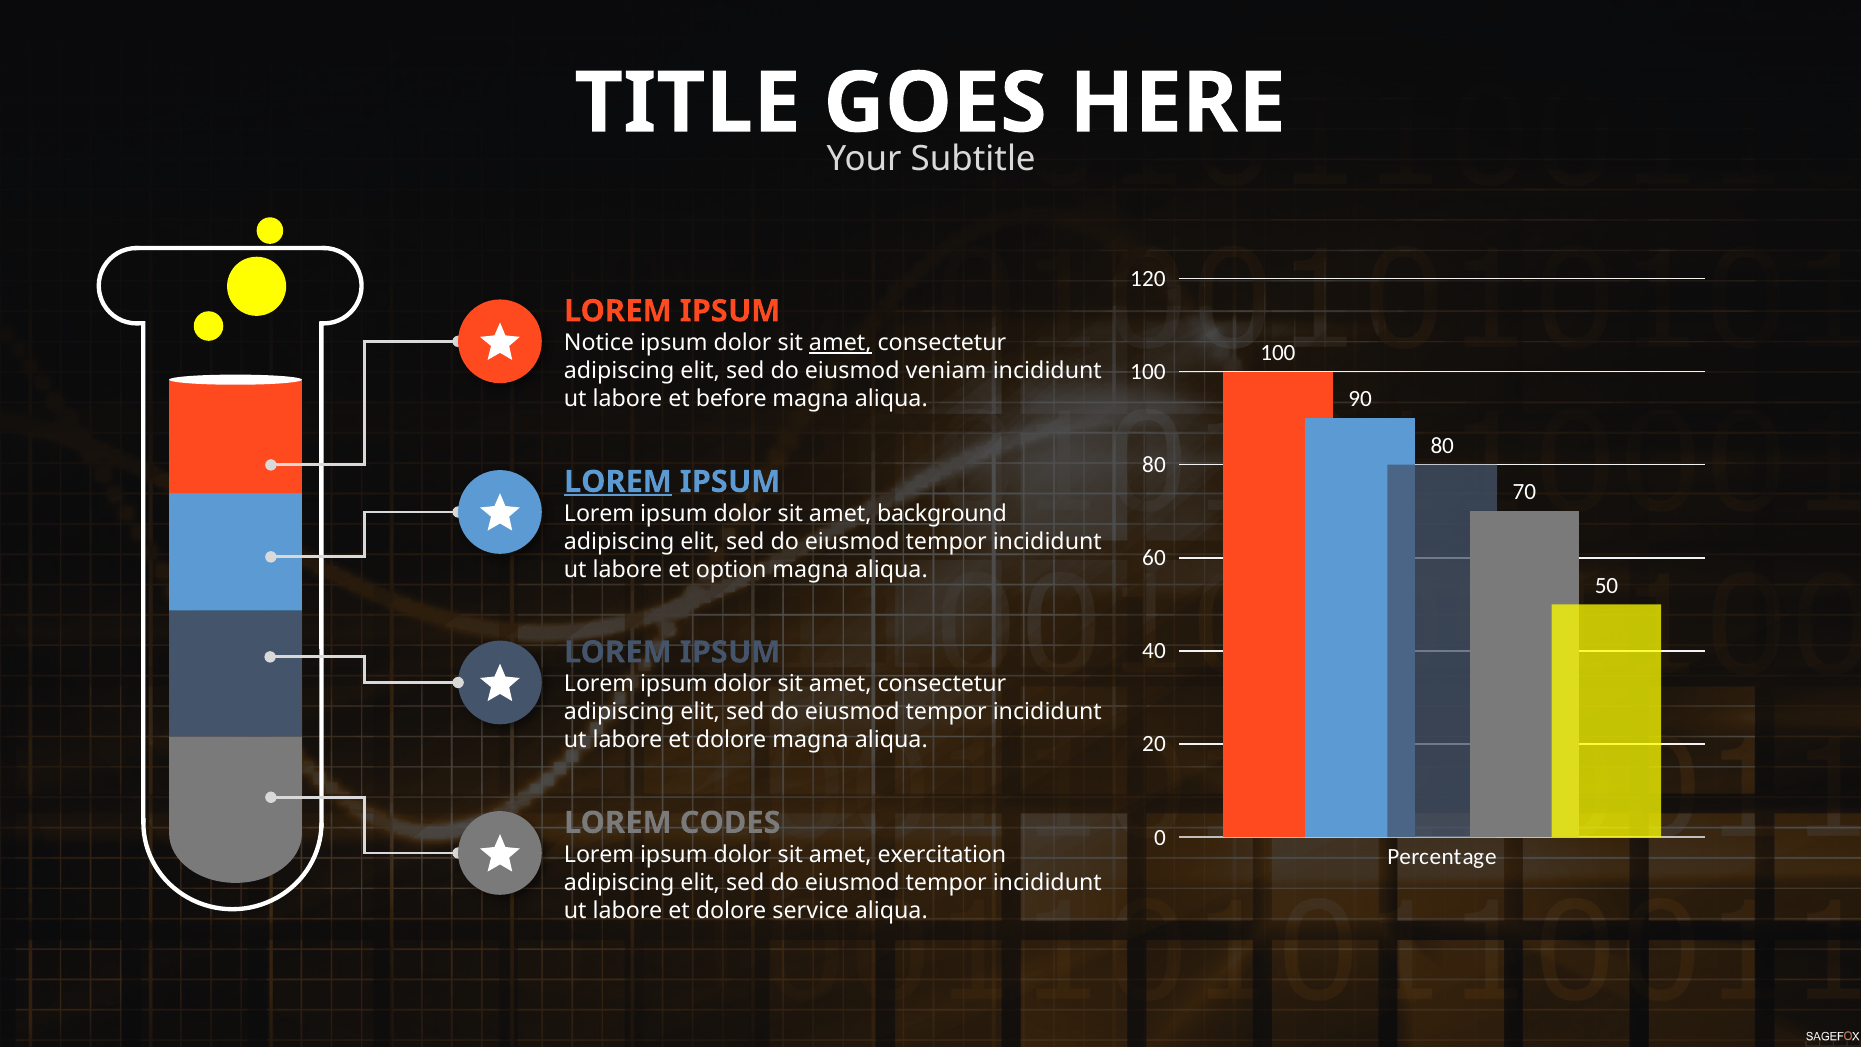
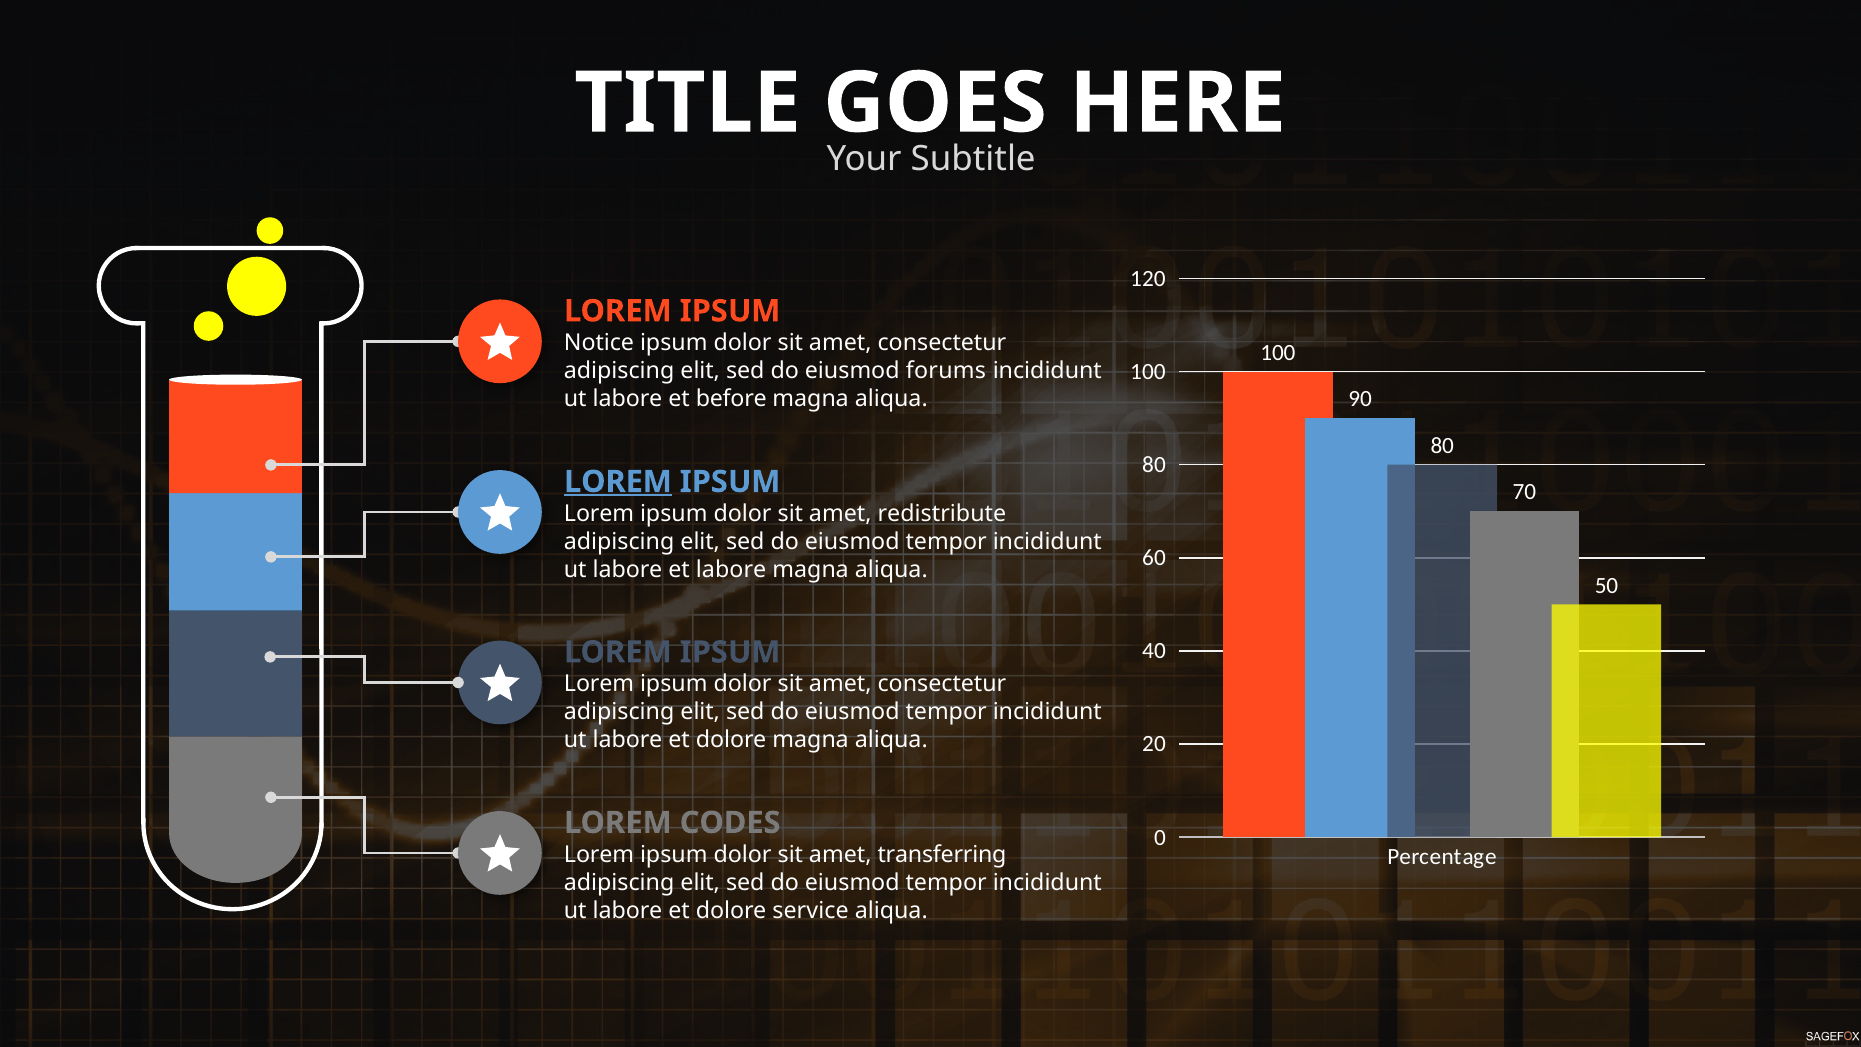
amet underline: present -> none (840, 343)
veniam: veniam -> forums (946, 371)
background: background -> redistribute (942, 514)
et option: option -> labore (731, 570)
exercitation: exercitation -> transferring (942, 855)
